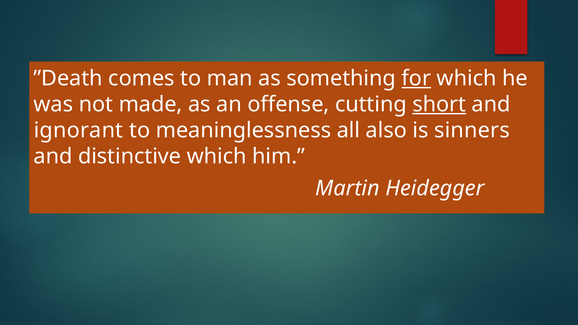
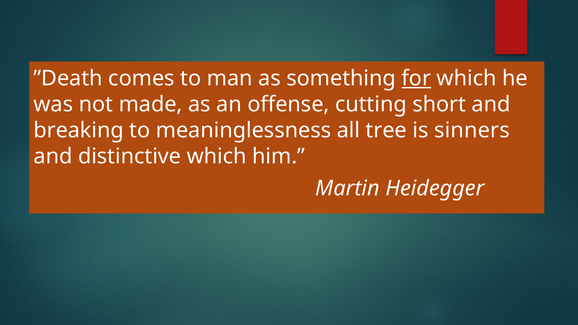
short underline: present -> none (439, 104)
ignorant: ignorant -> breaking (79, 130)
also: also -> tree (386, 130)
